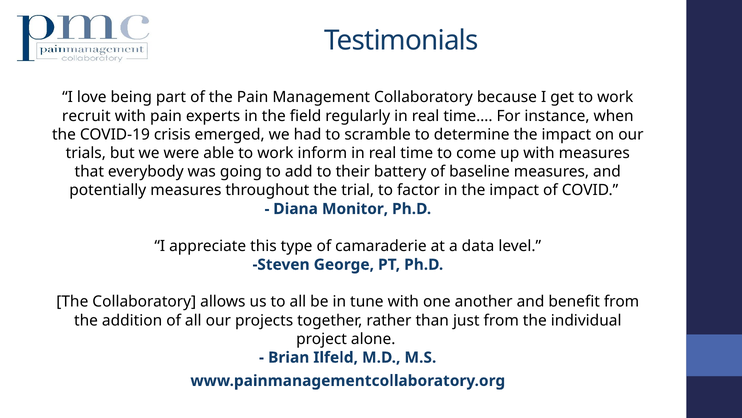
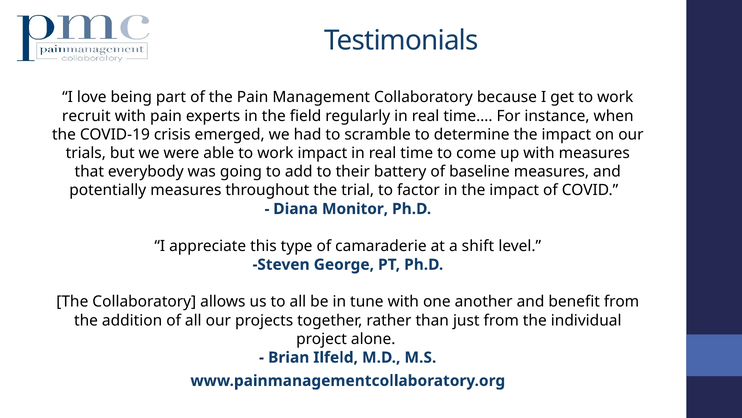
work inform: inform -> impact (322, 153)
data: data -> shift (478, 246)
